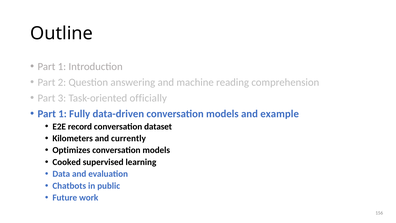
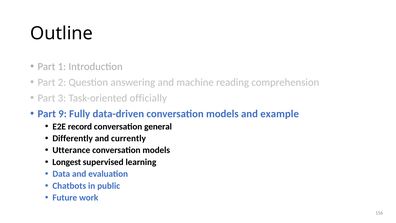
1: 1 -> 9 (63, 114)
dataset: dataset -> general (158, 126)
Kilometers: Kilometers -> Differently (73, 138)
Optimizes: Optimizes -> Utterance (71, 150)
Cooked: Cooked -> Longest (67, 162)
